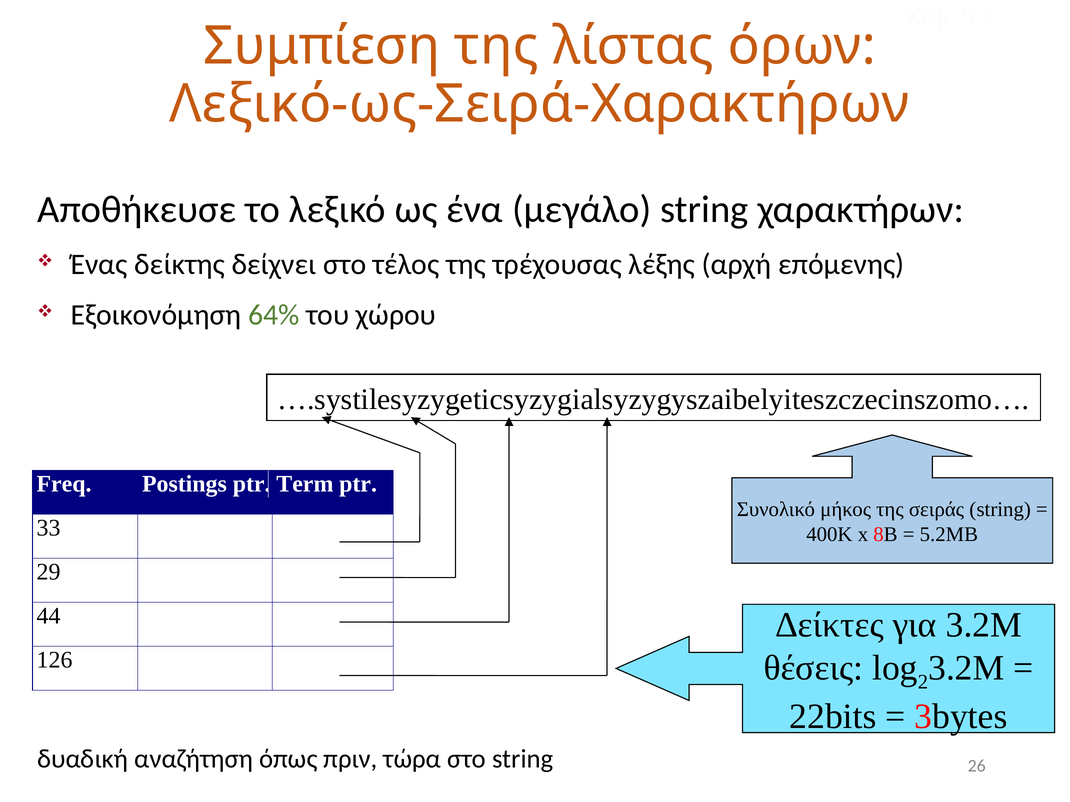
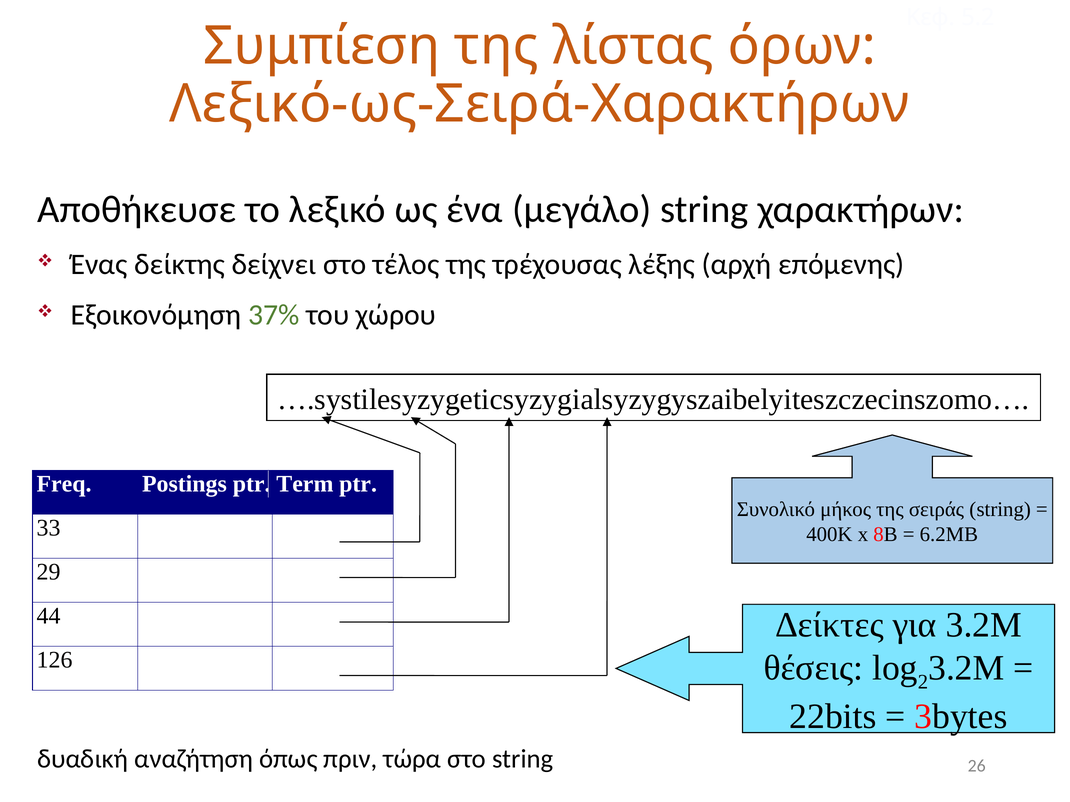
64%: 64% -> 37% (274, 315)
5.2MB: 5.2MB -> 6.2MB (949, 535)
